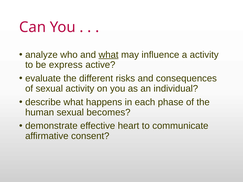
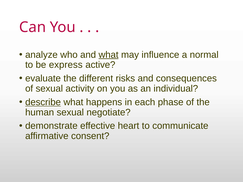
a activity: activity -> normal (204, 55)
describe underline: none -> present (43, 102)
becomes: becomes -> negotiate (109, 112)
